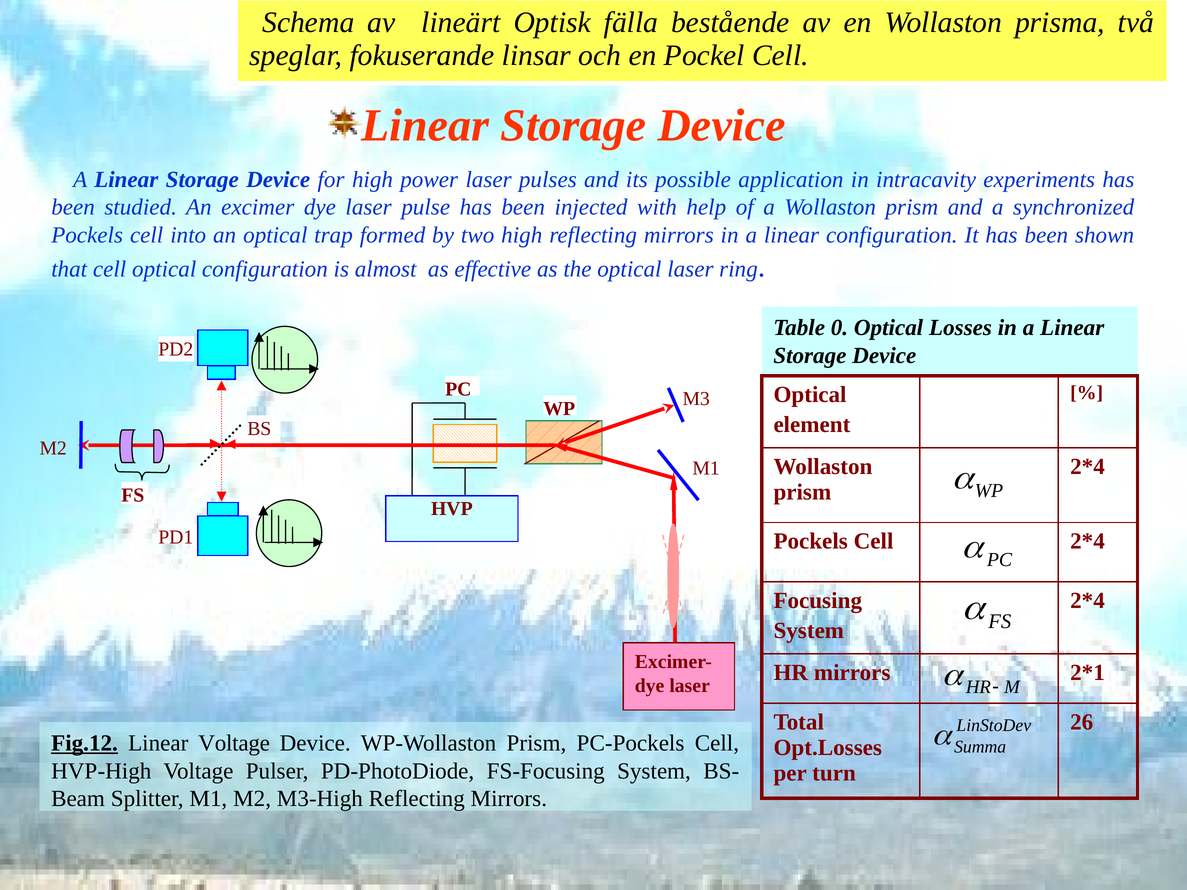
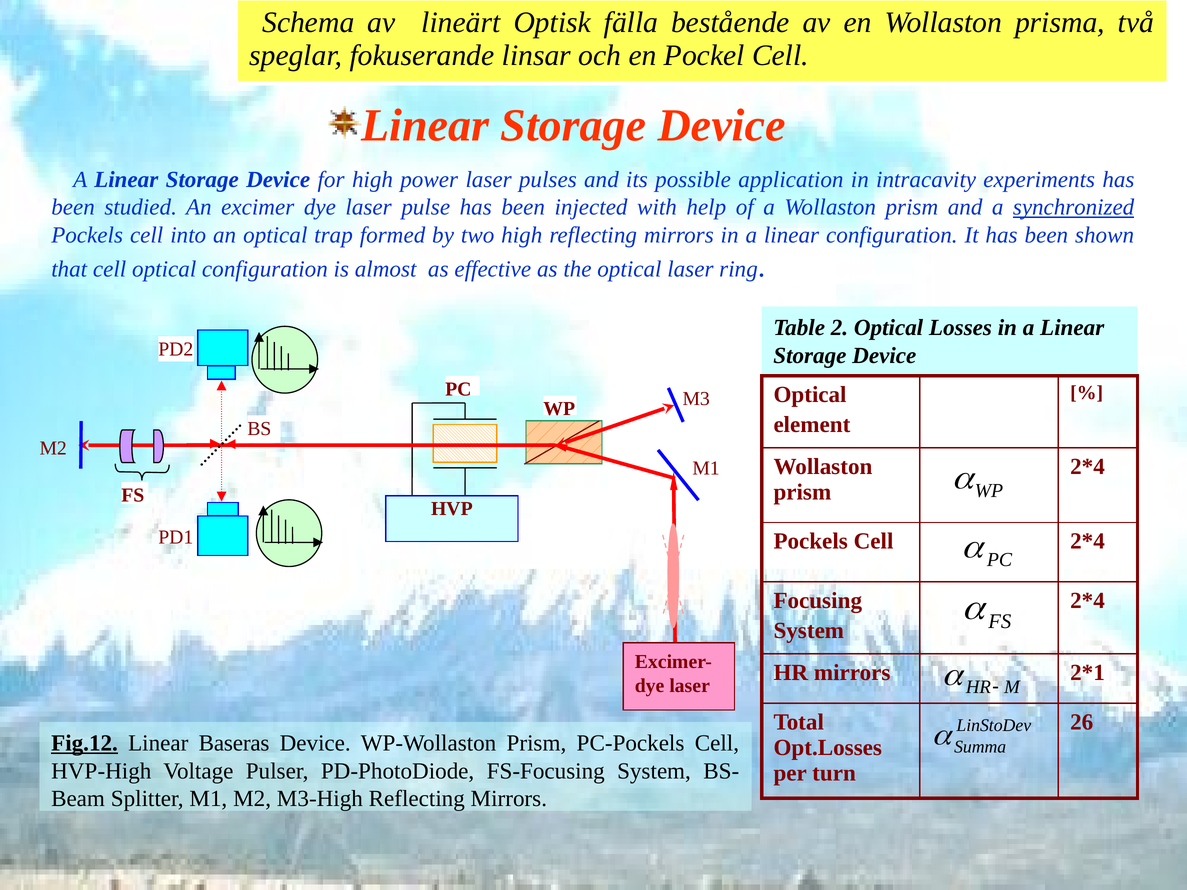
synchronized underline: none -> present (1074, 207)
0: 0 -> 2 (839, 328)
Linear Voltage: Voltage -> Baseras (234, 743)
